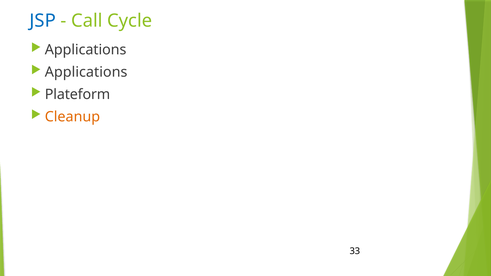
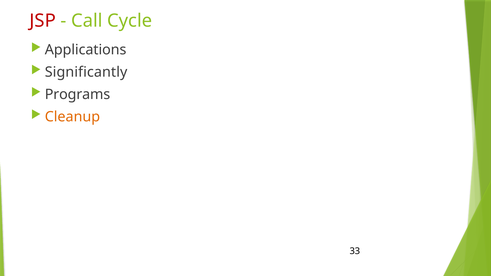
JSP colour: blue -> red (43, 21)
Applications: Applications -> Significantly (86, 72)
Plateform: Plateform -> Programs (77, 95)
